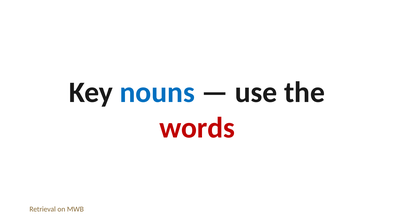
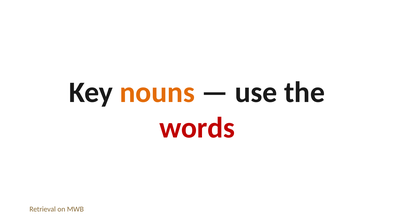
nouns colour: blue -> orange (157, 92)
